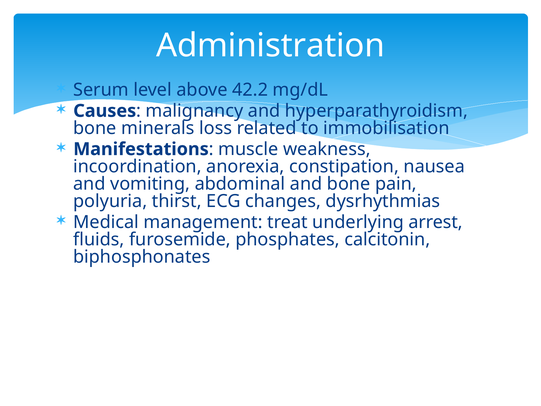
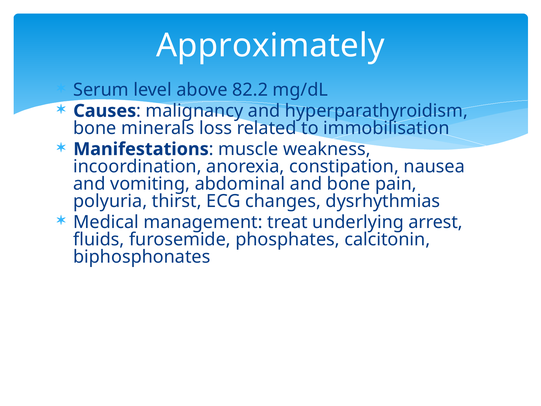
Administration: Administration -> Approximately (270, 46)
42.2: 42.2 -> 82.2 (250, 90)
